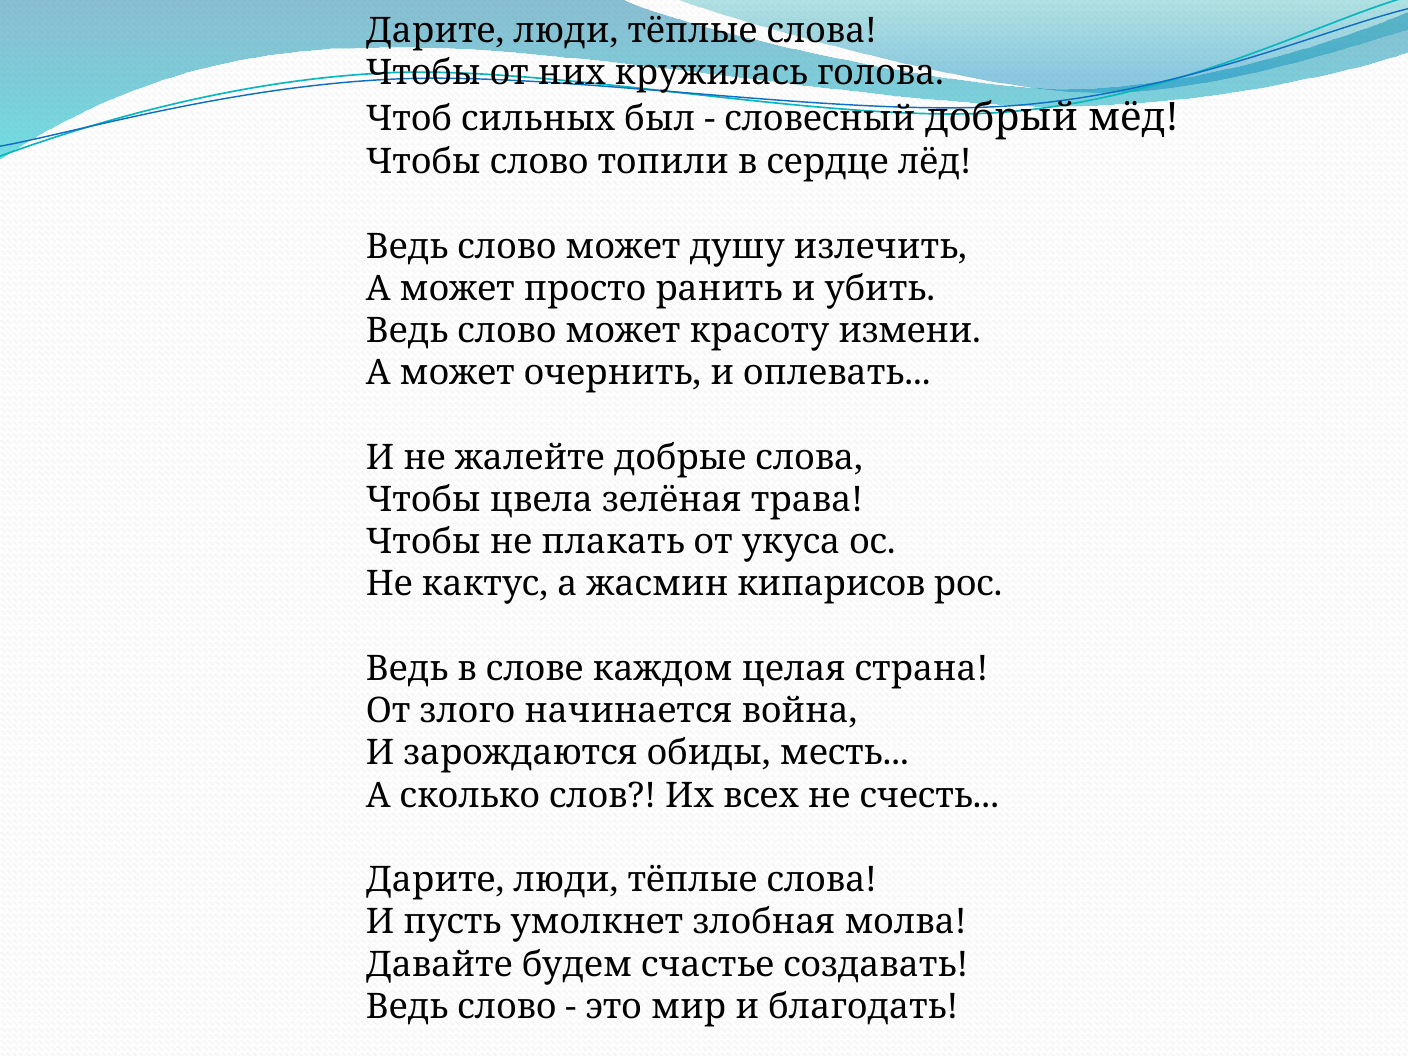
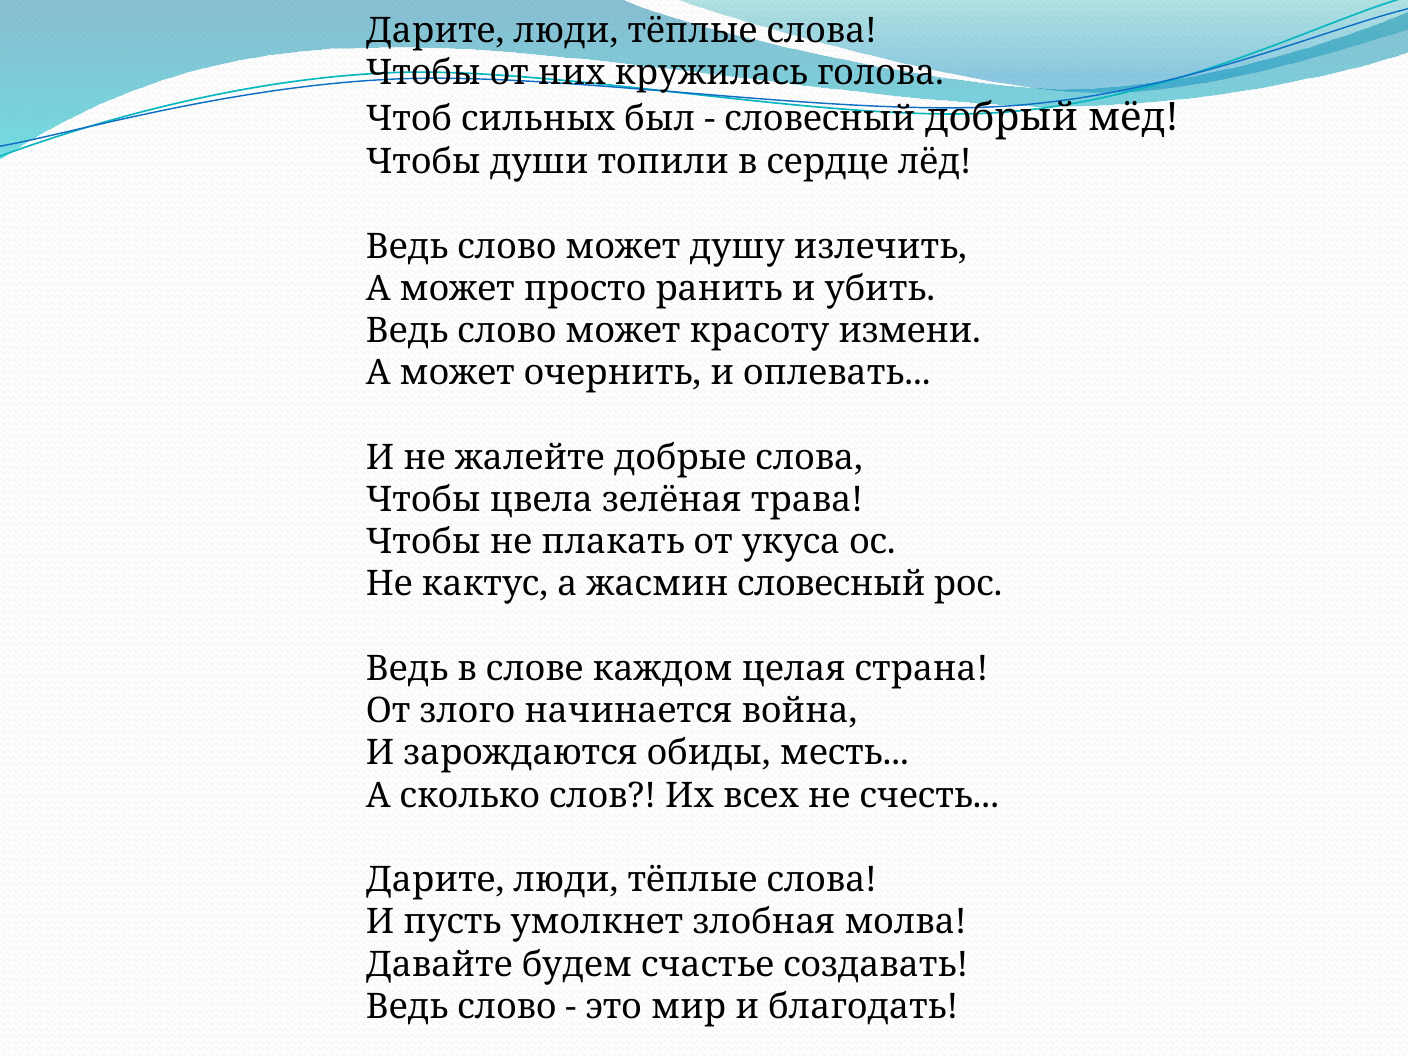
Чтобы слово: слово -> души (539, 162)
жасмин кипарисов: кипарисов -> словесный (831, 584)
